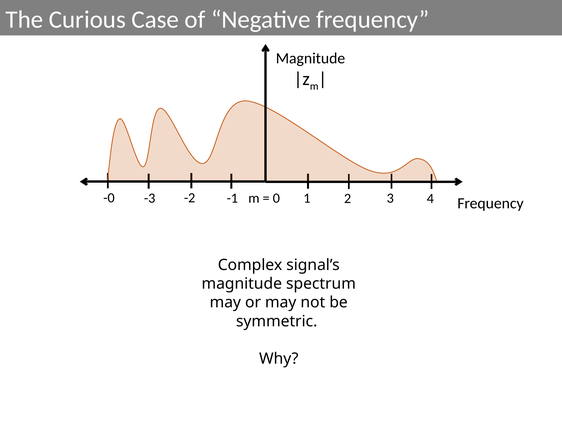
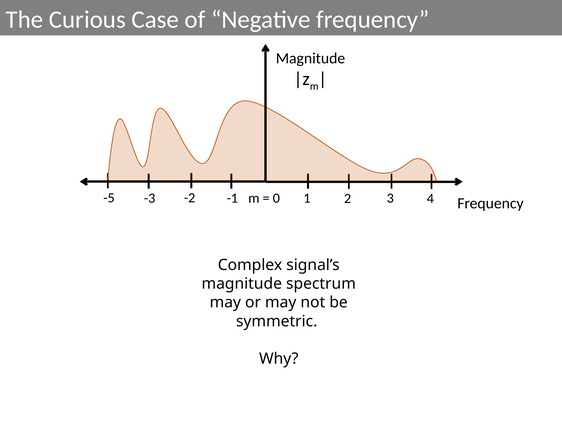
-0: -0 -> -5 (109, 198)
